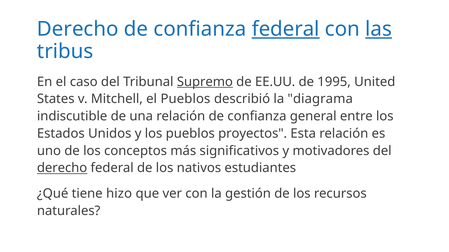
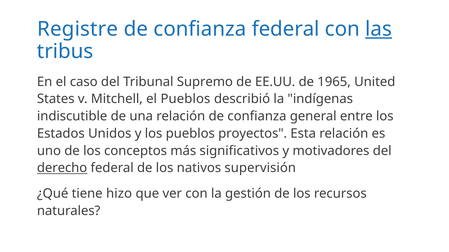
Derecho: Derecho -> Registre (78, 29)
federal underline: present -> none (286, 29)
Supremo underline: present -> none (205, 82)
1995: 1995 -> 1965 (334, 82)
diagrama: diagrama -> indígenas (320, 99)
estudiantes: estudiantes -> supervisión (260, 168)
